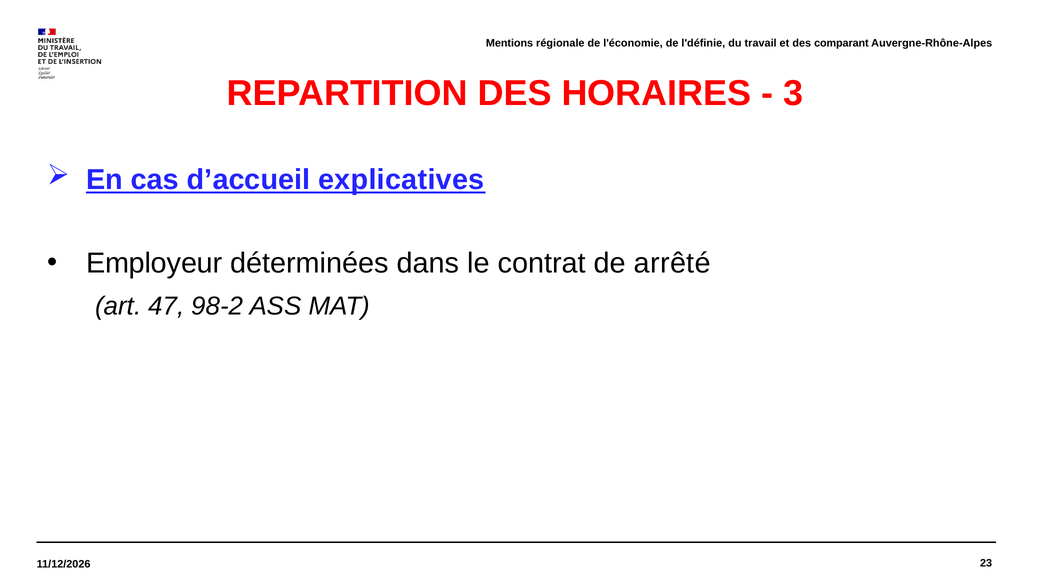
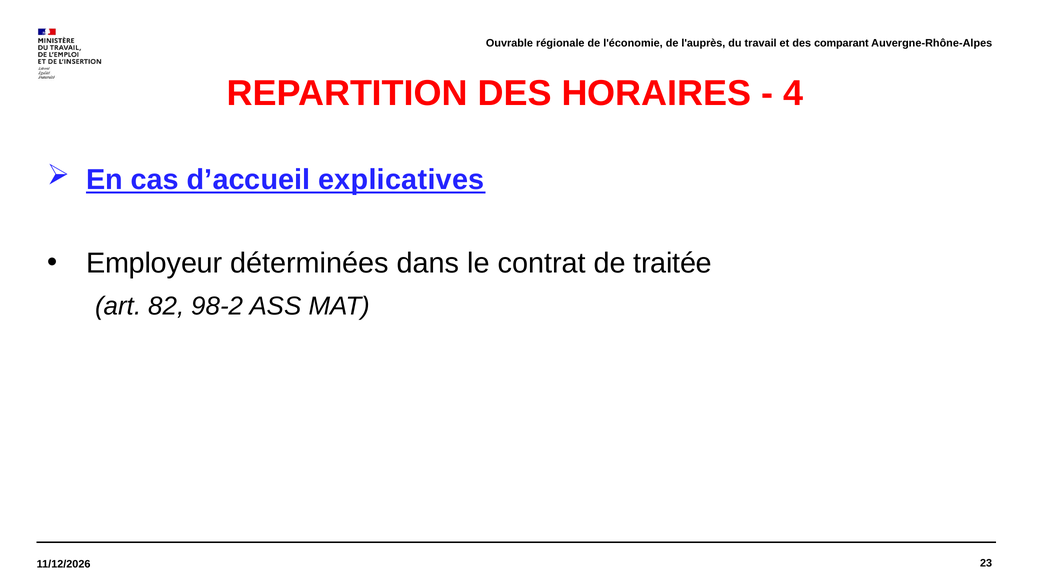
Mentions: Mentions -> Ouvrable (509, 43)
l'définie: l'définie -> l'auprès (703, 43)
3: 3 -> 4 (793, 93)
arrêté: arrêté -> traitée (673, 263)
47: 47 -> 82 (166, 306)
